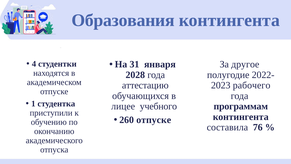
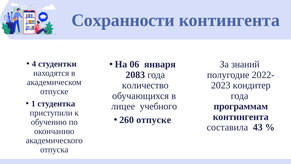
Образования: Образования -> Сохранности (123, 20)
31: 31 -> 06 (134, 64)
другое: другое -> знаний (245, 64)
2028: 2028 -> 2083 (135, 75)
рабочего: рабочего -> кондитер (252, 85)
аттестацию: аттестацию -> количество (145, 85)
76: 76 -> 43 (258, 127)
